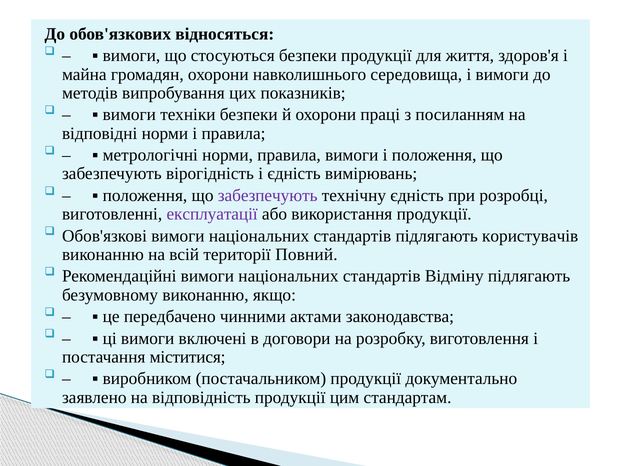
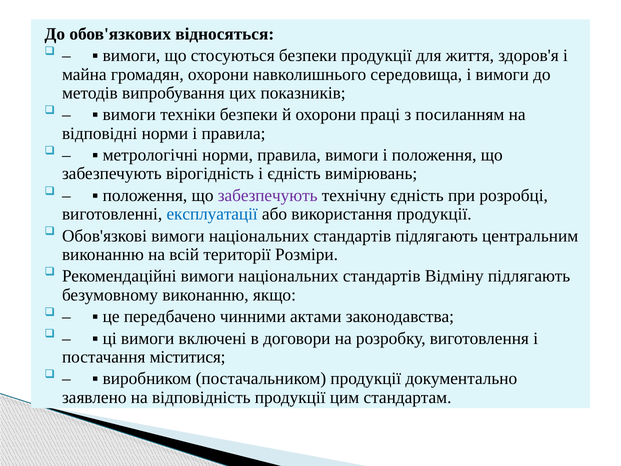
експлуатації colour: purple -> blue (212, 214)
користувачів: користувачів -> центральним (530, 236)
Повний: Повний -> Розміри (307, 254)
